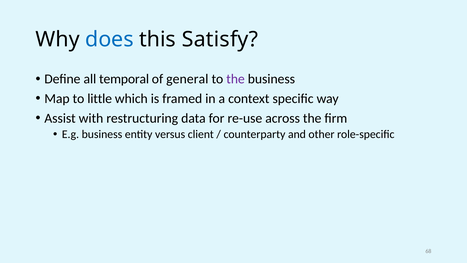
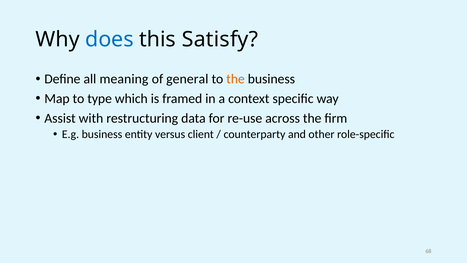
temporal: temporal -> meaning (124, 79)
the colour: purple -> orange (236, 79)
little: little -> type (100, 99)
